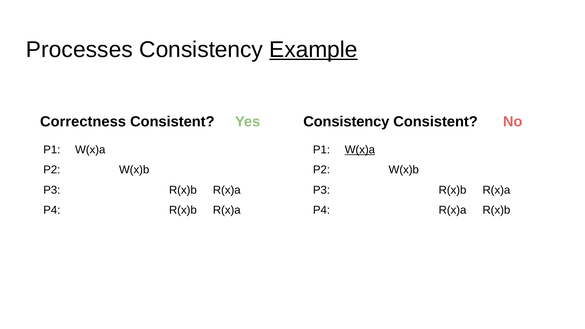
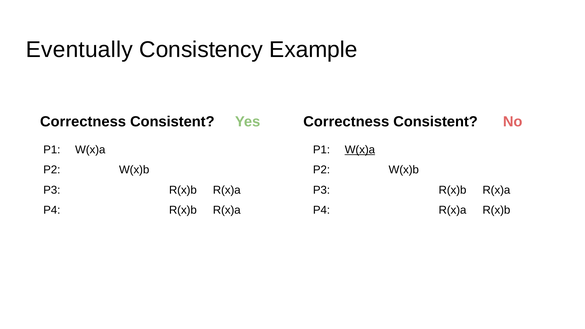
Processes: Processes -> Eventually (79, 50)
Example underline: present -> none (313, 50)
Consistency: Consistency -> Correctness (346, 122)
